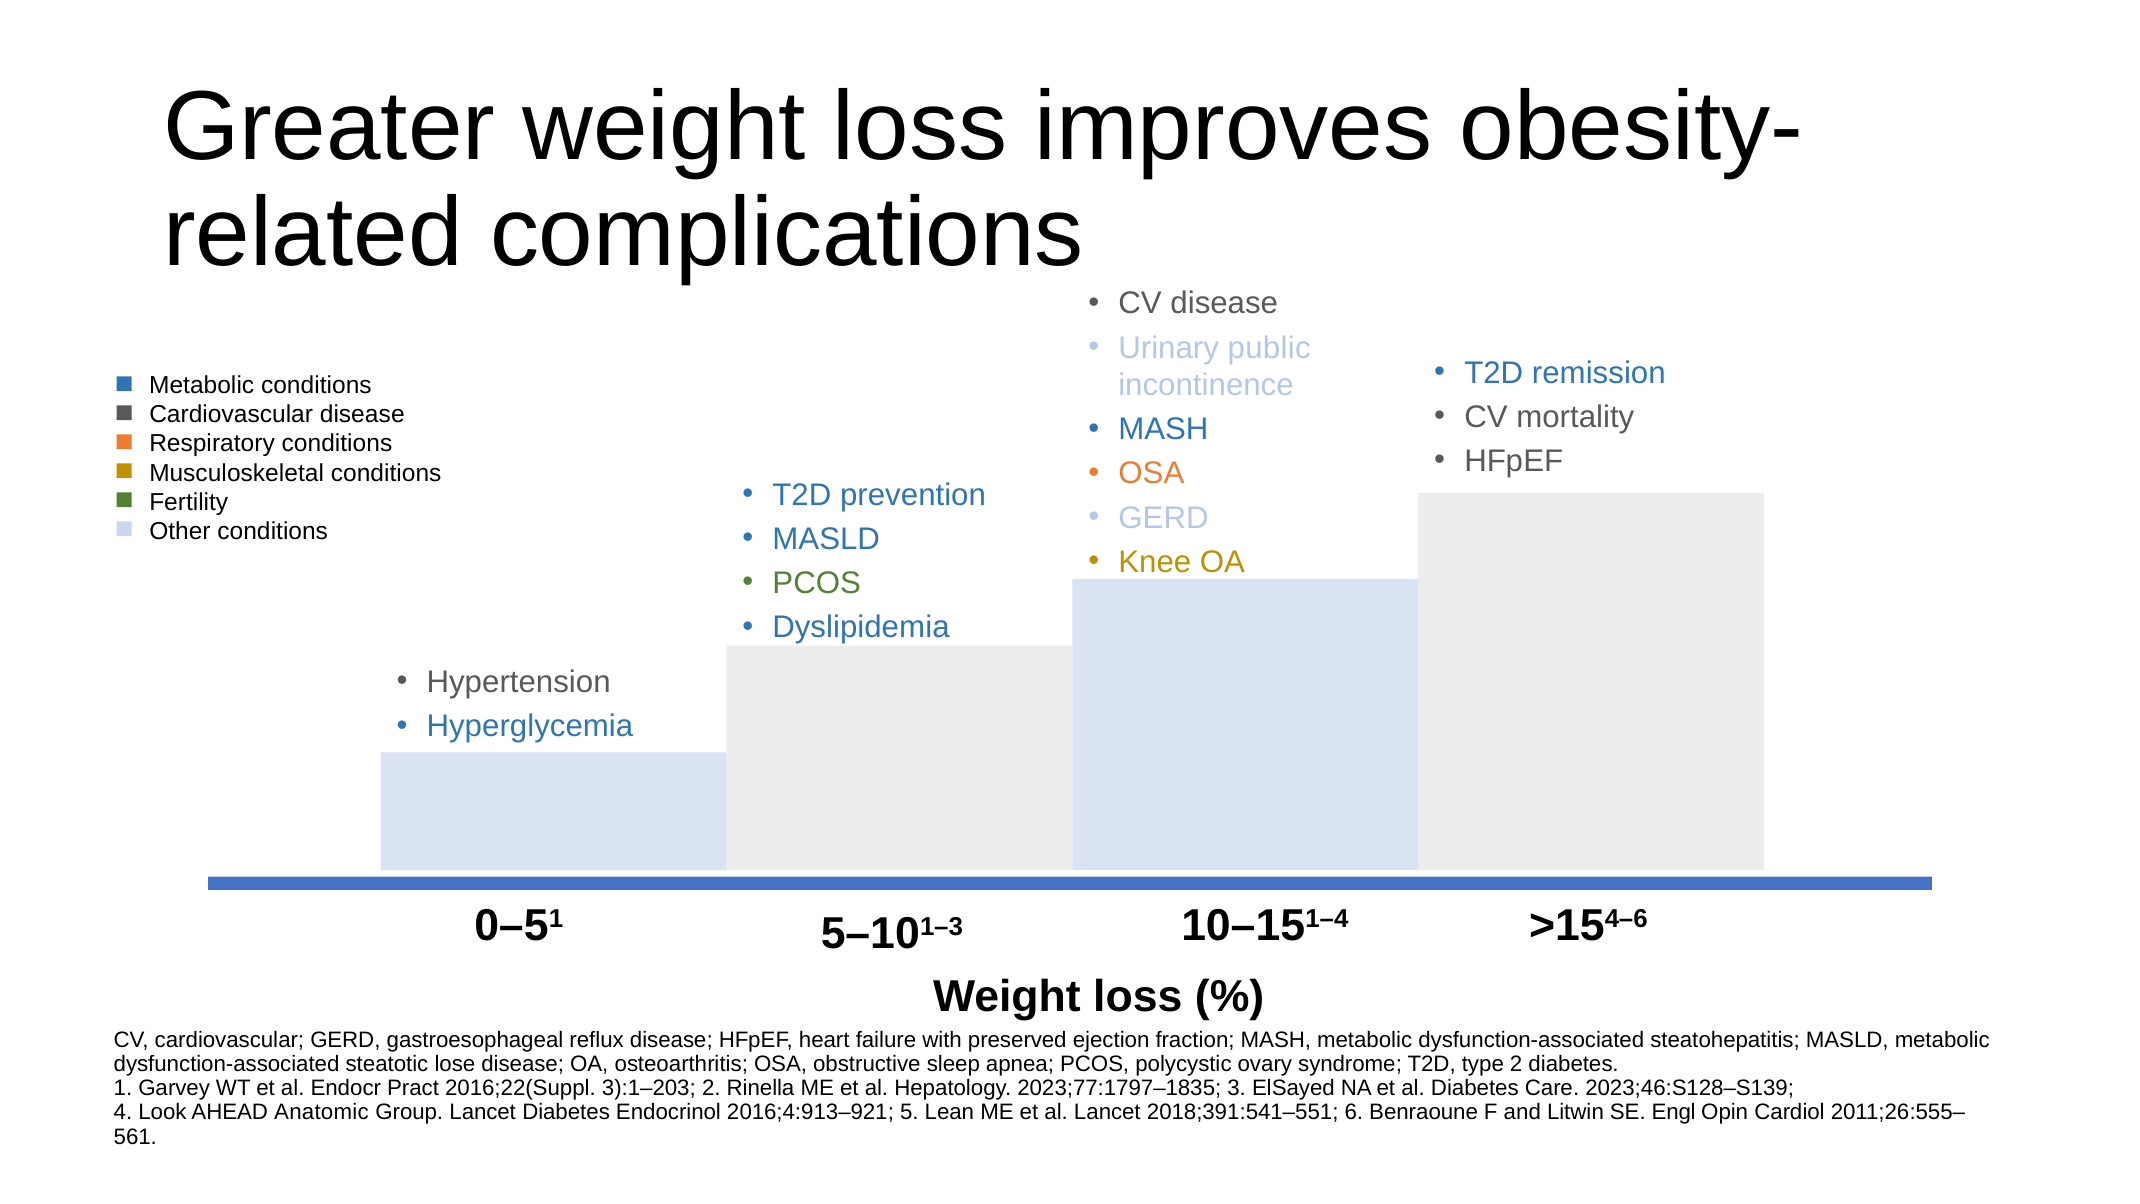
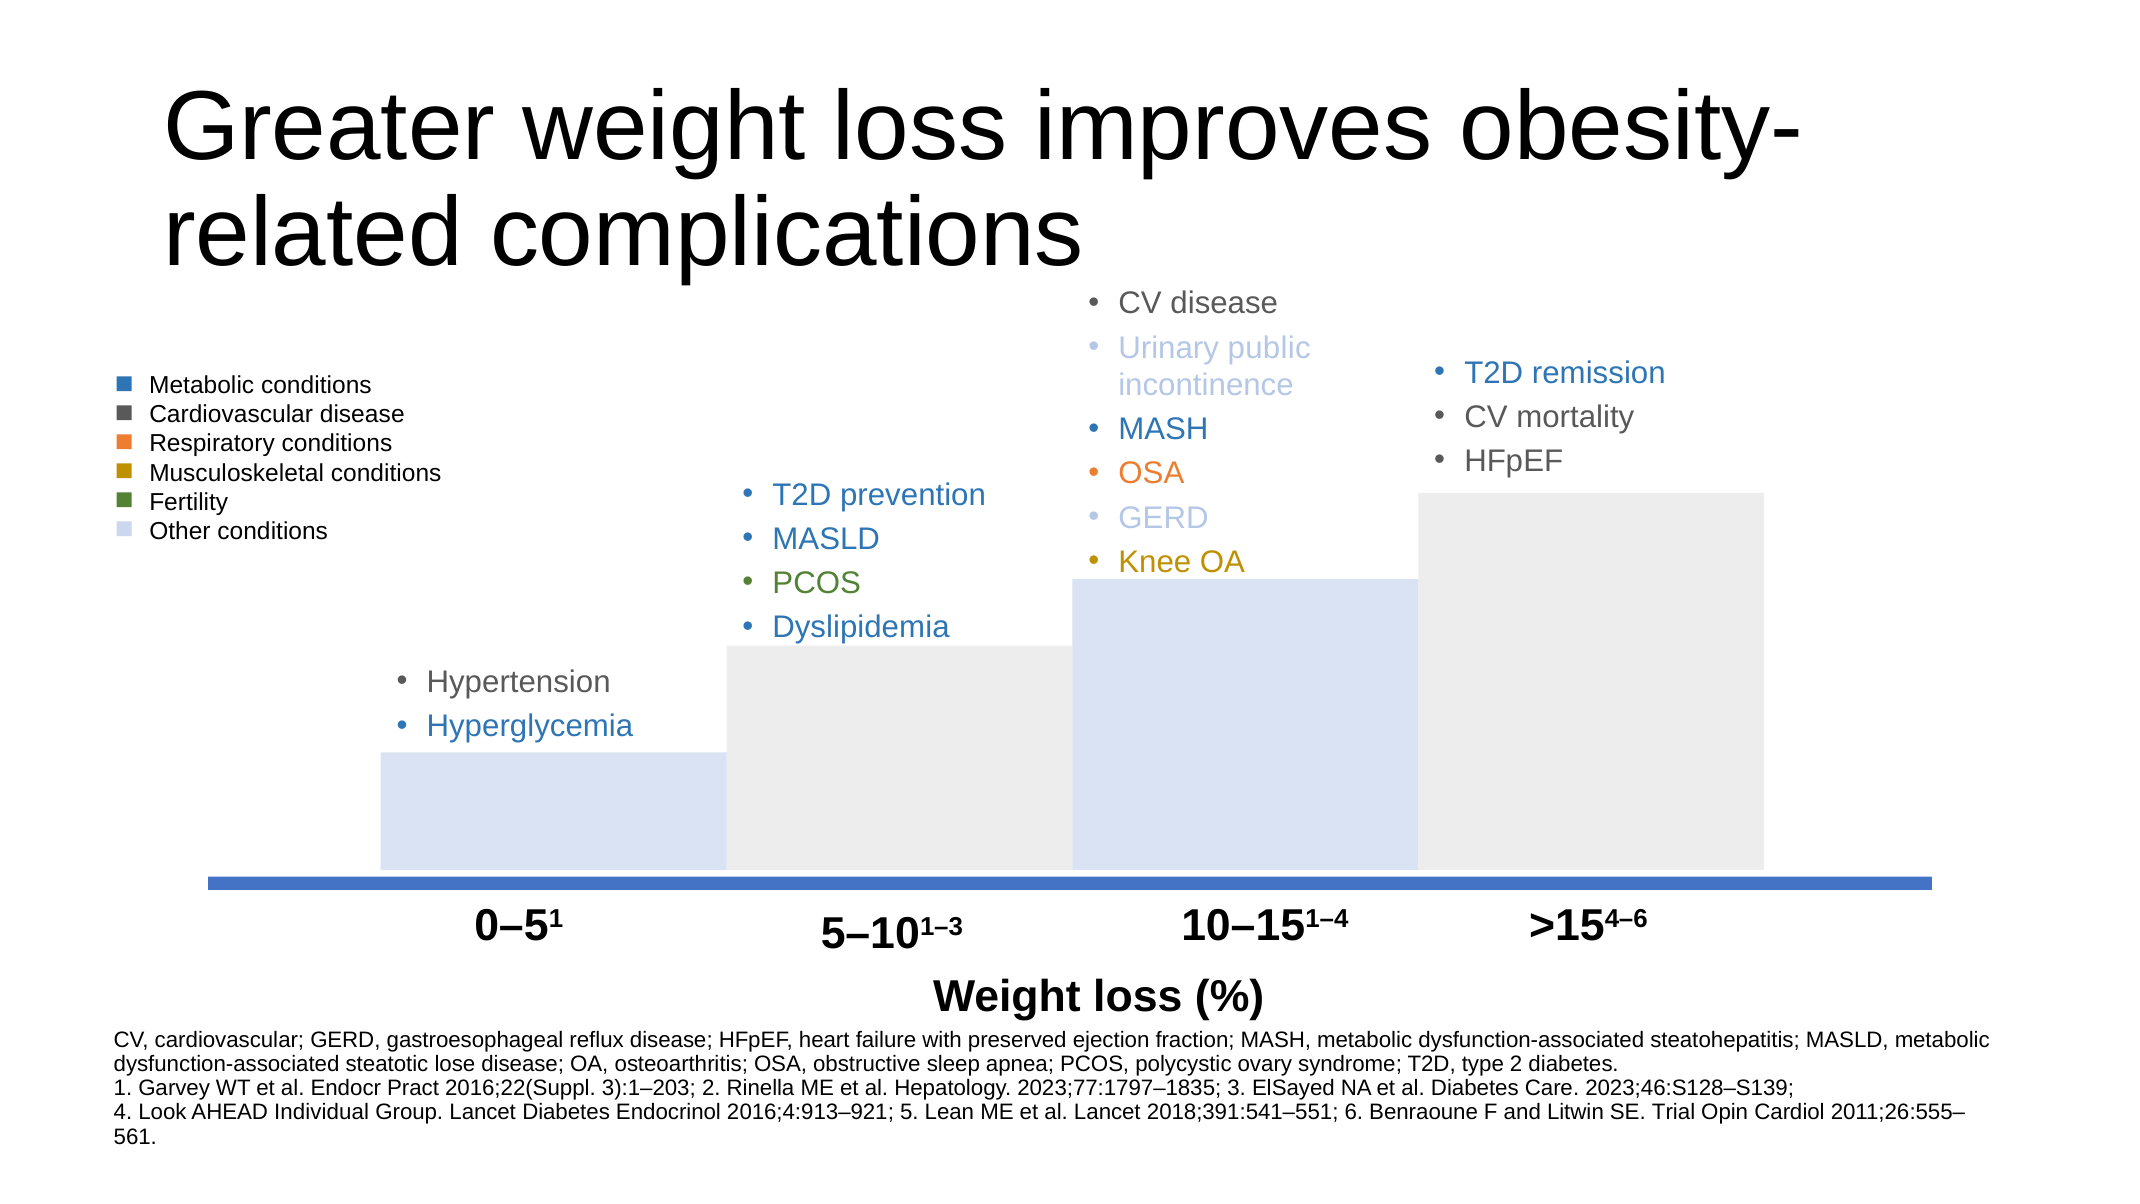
Anatomic: Anatomic -> Individual (322, 1112)
Engl: Engl -> Trial (1674, 1112)
